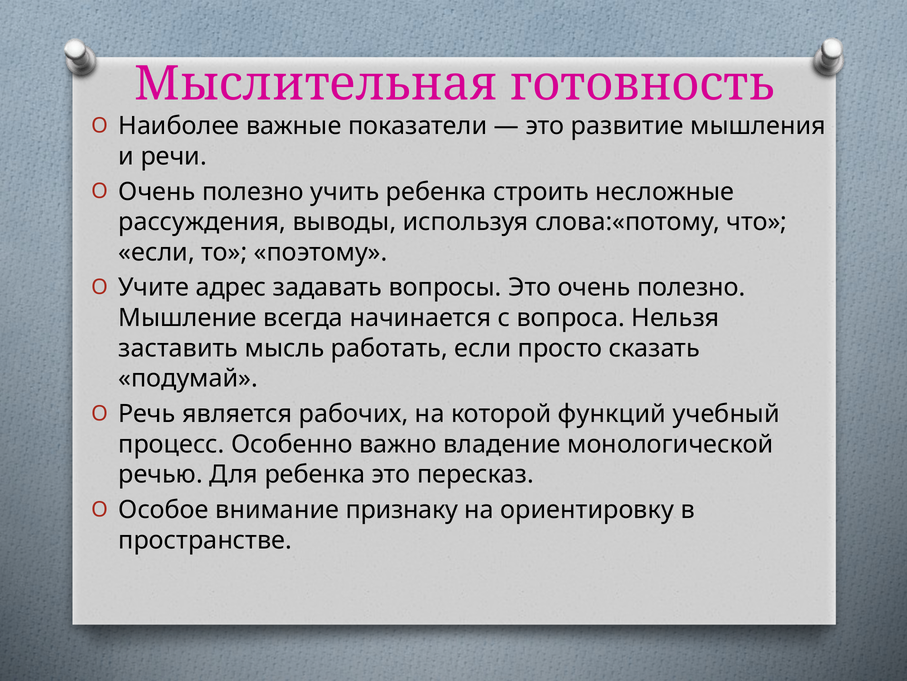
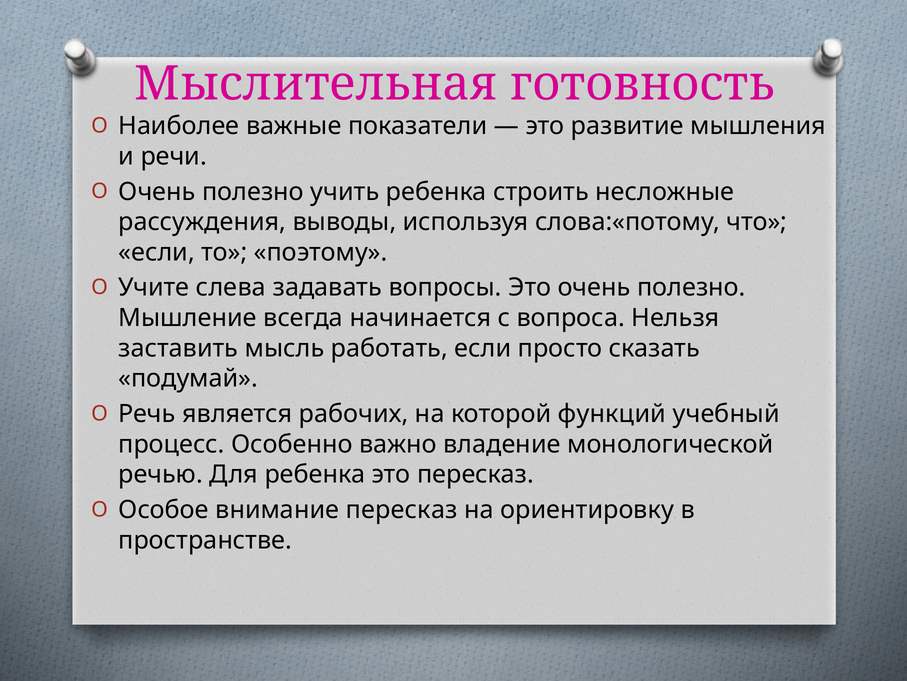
адрес: адрес -> слева (231, 287)
внимание признаку: признаку -> пересказ (402, 509)
